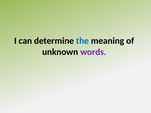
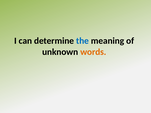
words colour: purple -> orange (93, 52)
